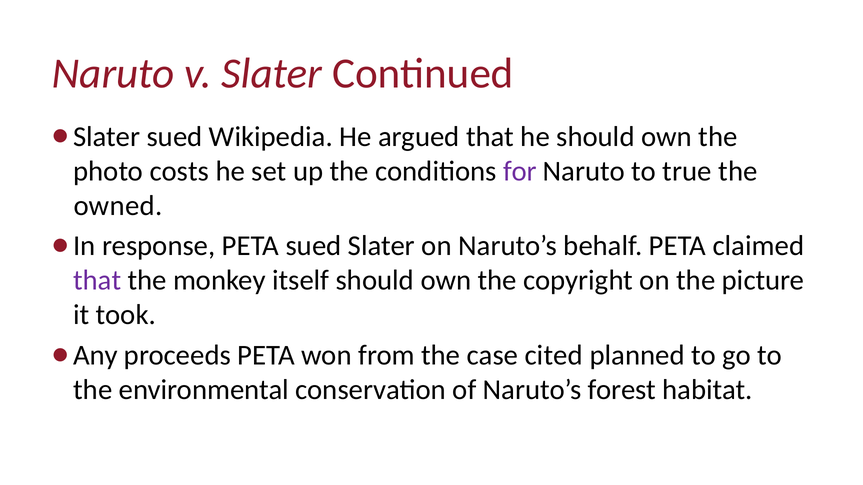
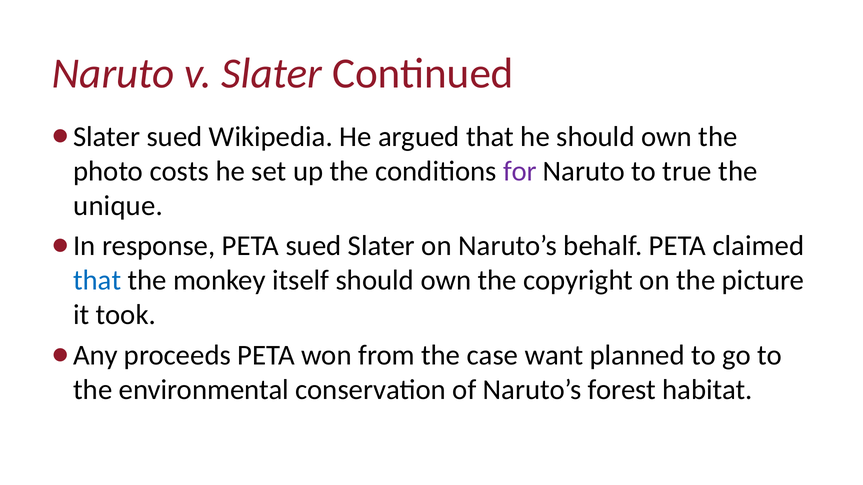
owned: owned -> unique (118, 206)
that colour: purple -> blue (97, 281)
cited: cited -> want (554, 356)
